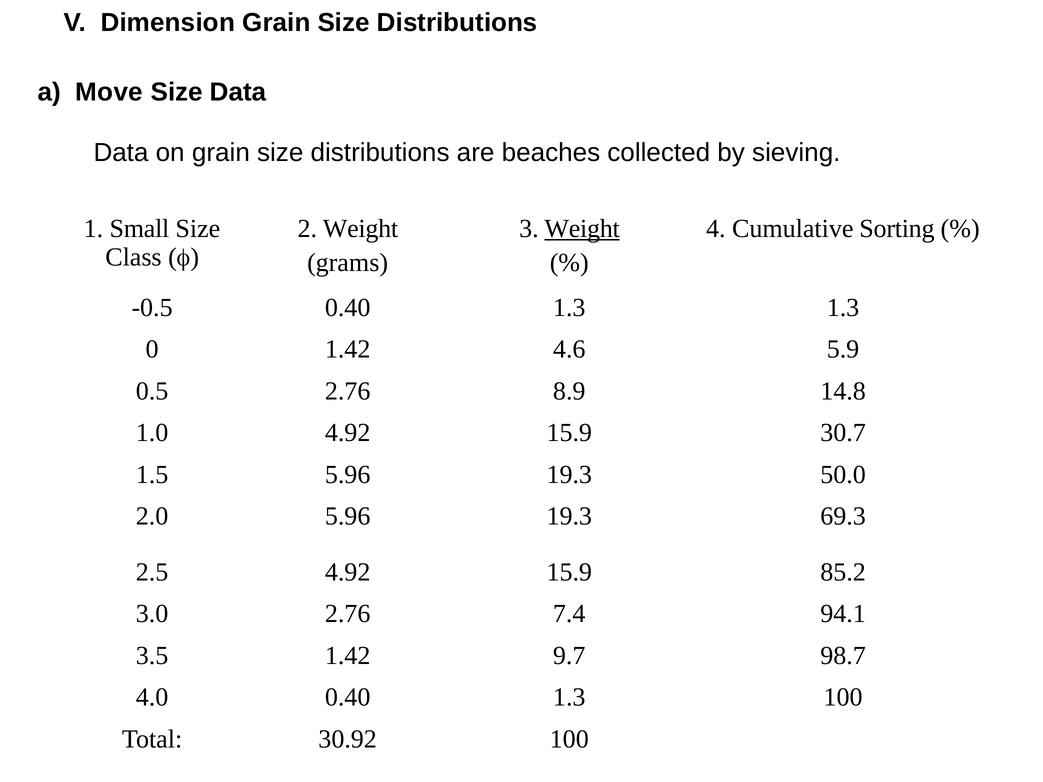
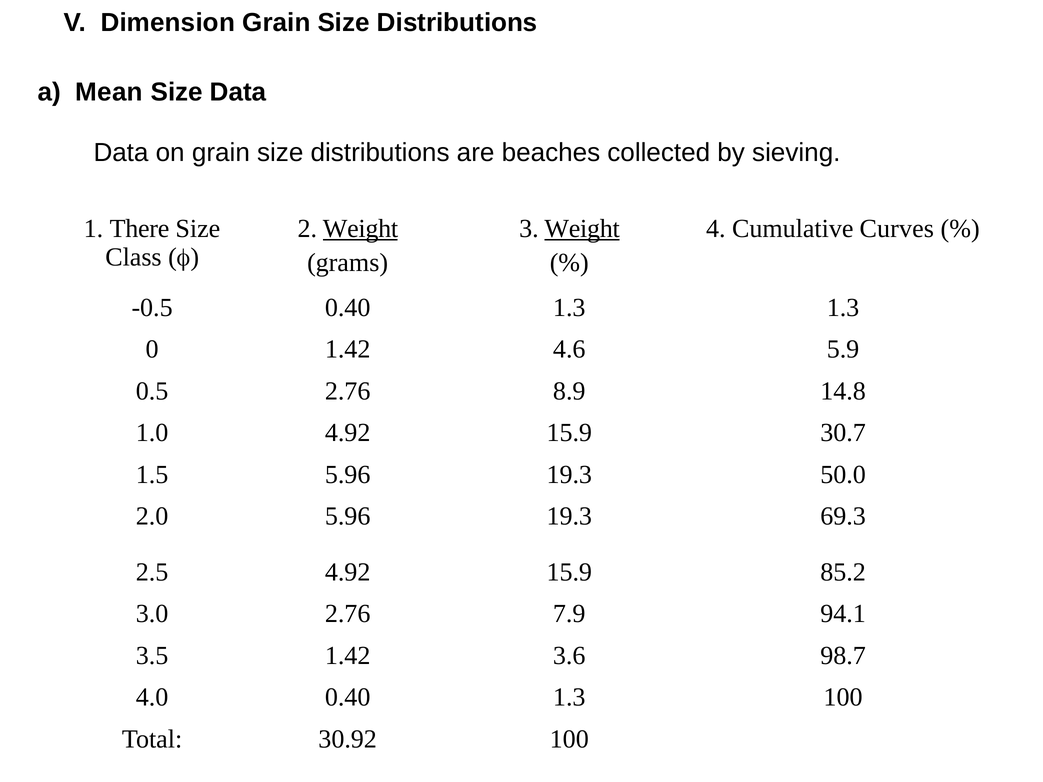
Move: Move -> Mean (109, 92)
Small: Small -> There (139, 228)
Weight underline: none -> present (361, 228)
Sorting: Sorting -> Curves (897, 228)
7.4: 7.4 -> 7.9 (569, 614)
9.7: 9.7 -> 3.6 (569, 656)
